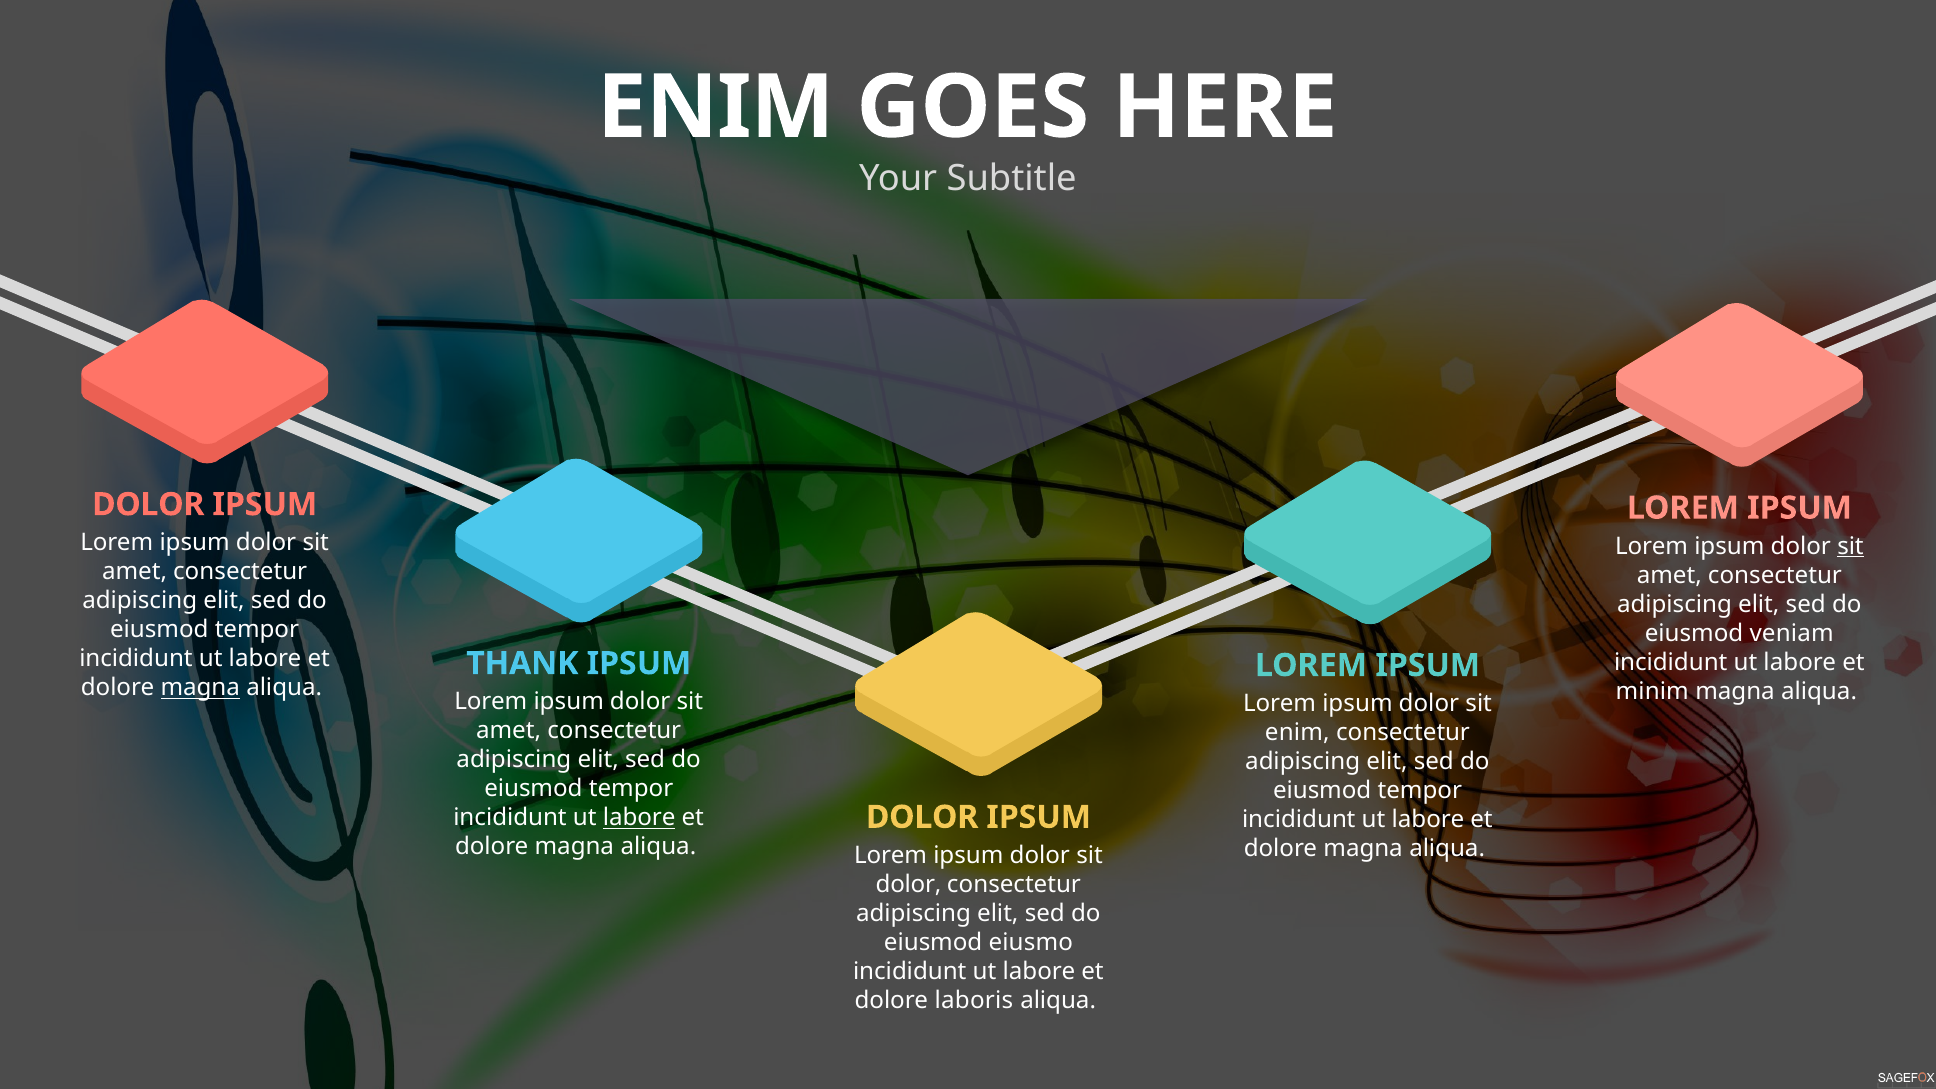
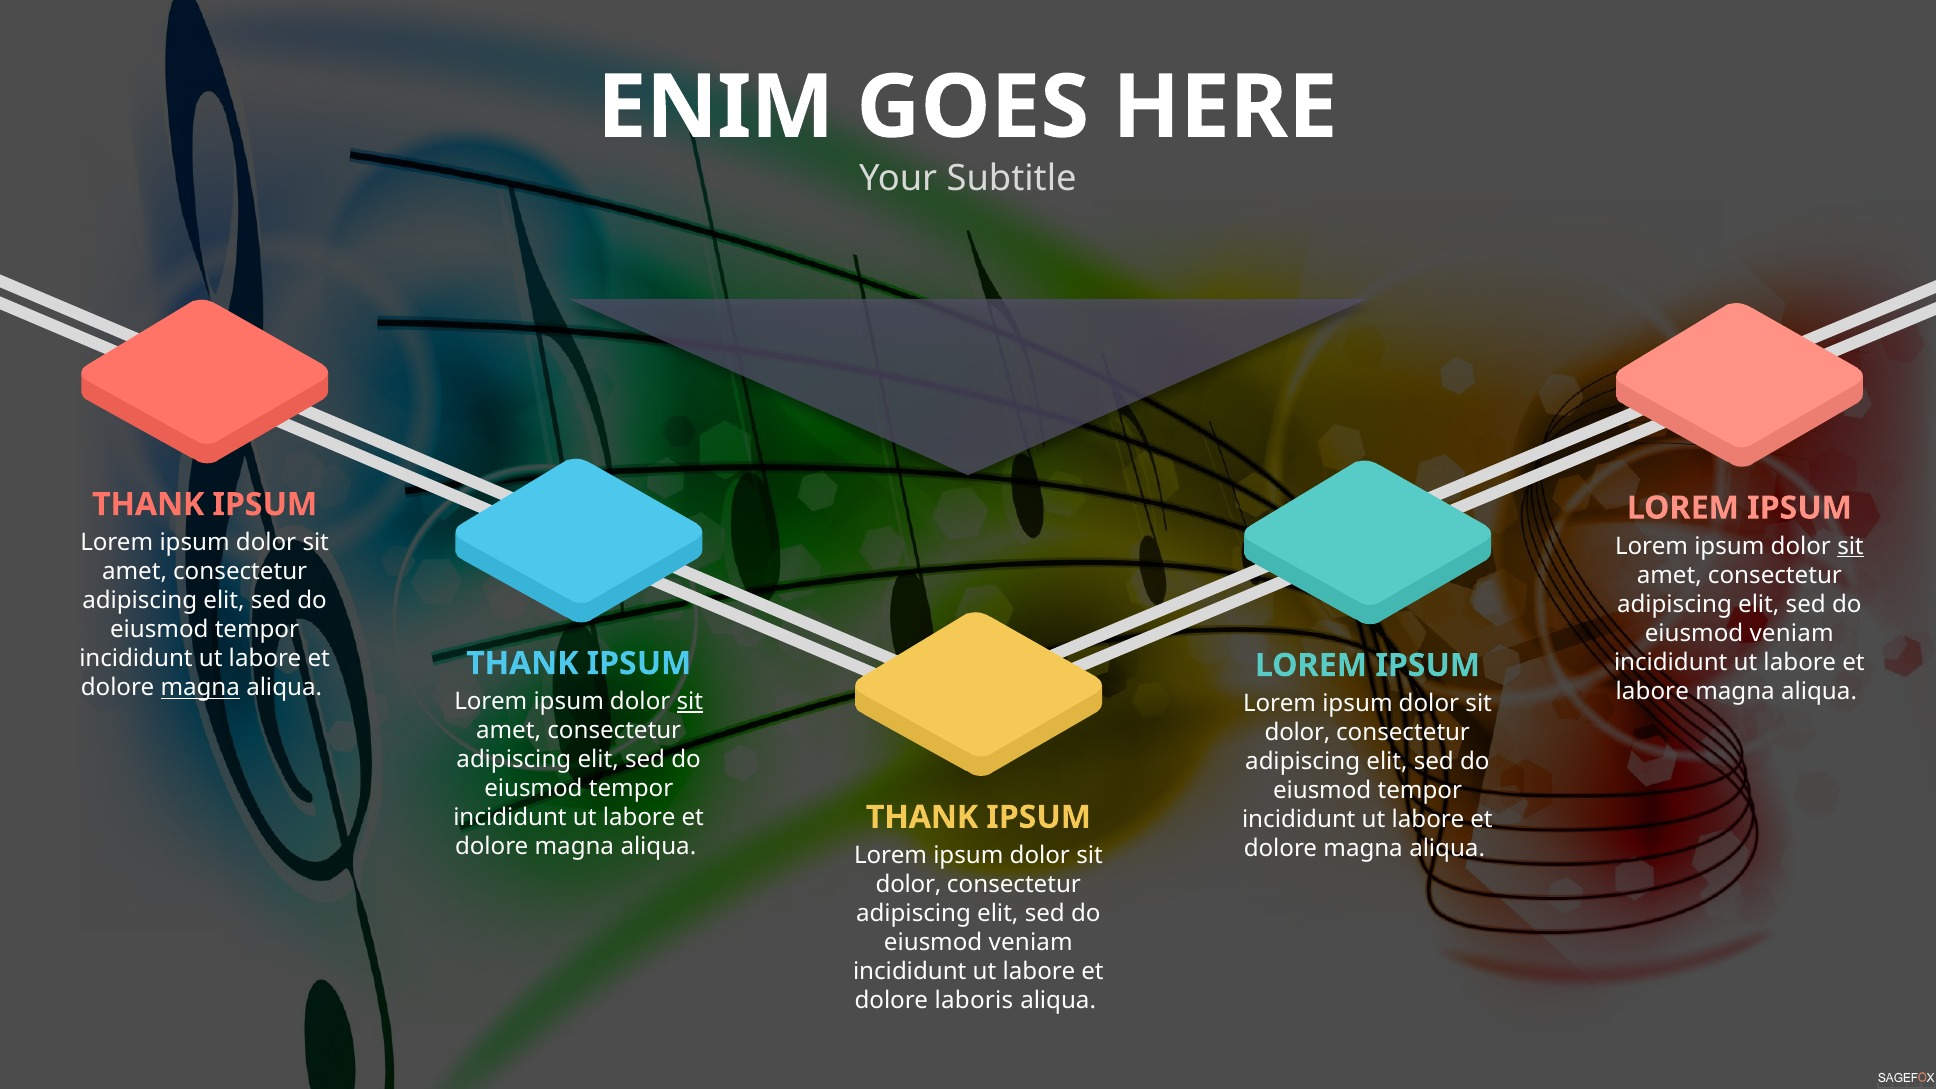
DOLOR: DOLOR -> THANK (148, 505)
minim: minim -> labore (1652, 691)
sit underline: none -> present (690, 702)
enim: enim -> dolor (1298, 733)
labore underline: present -> none (639, 818)
DOLOR: DOLOR -> THANK (922, 817)
eiusmo: eiusmo -> veniam (1031, 942)
